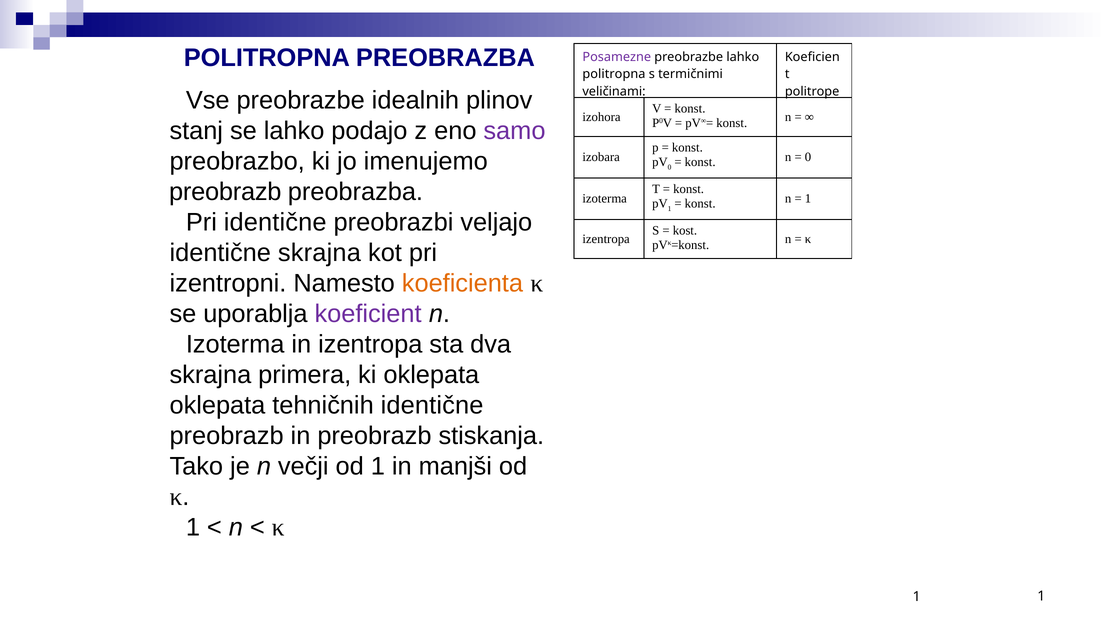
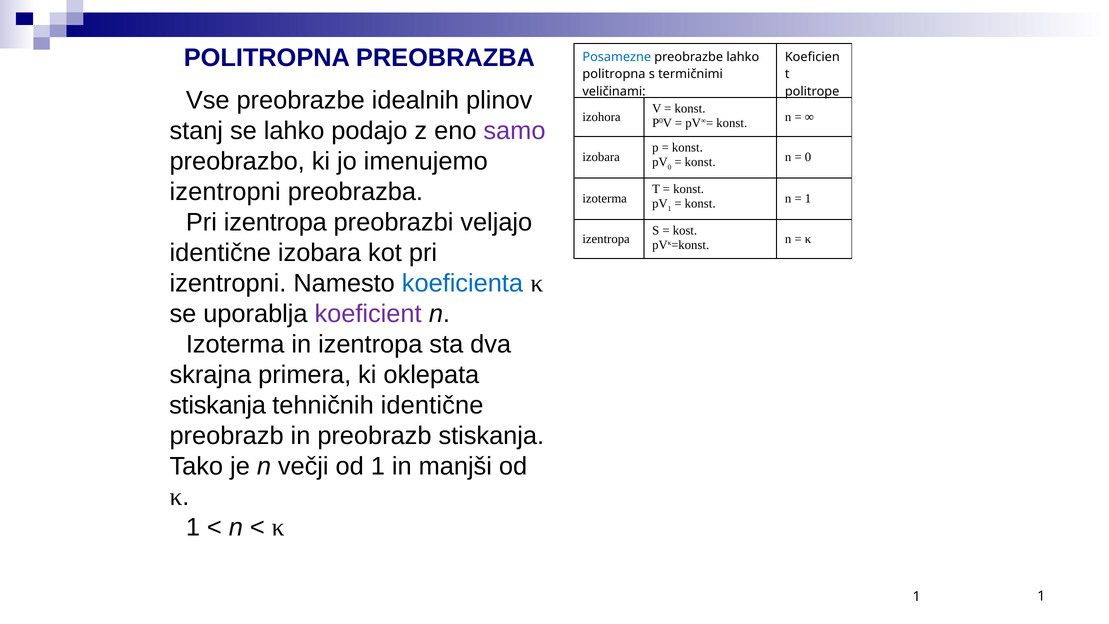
Posamezne colour: purple -> blue (617, 57)
preobrazb: preobrazb -> izentropni (225, 192)
Pri identične: identične -> izentropa (275, 222)
identične skrajna: skrajna -> izobara (320, 253)
koeficienta colour: orange -> blue (462, 283)
oklepata: oklepata -> stiskanja (218, 405)
